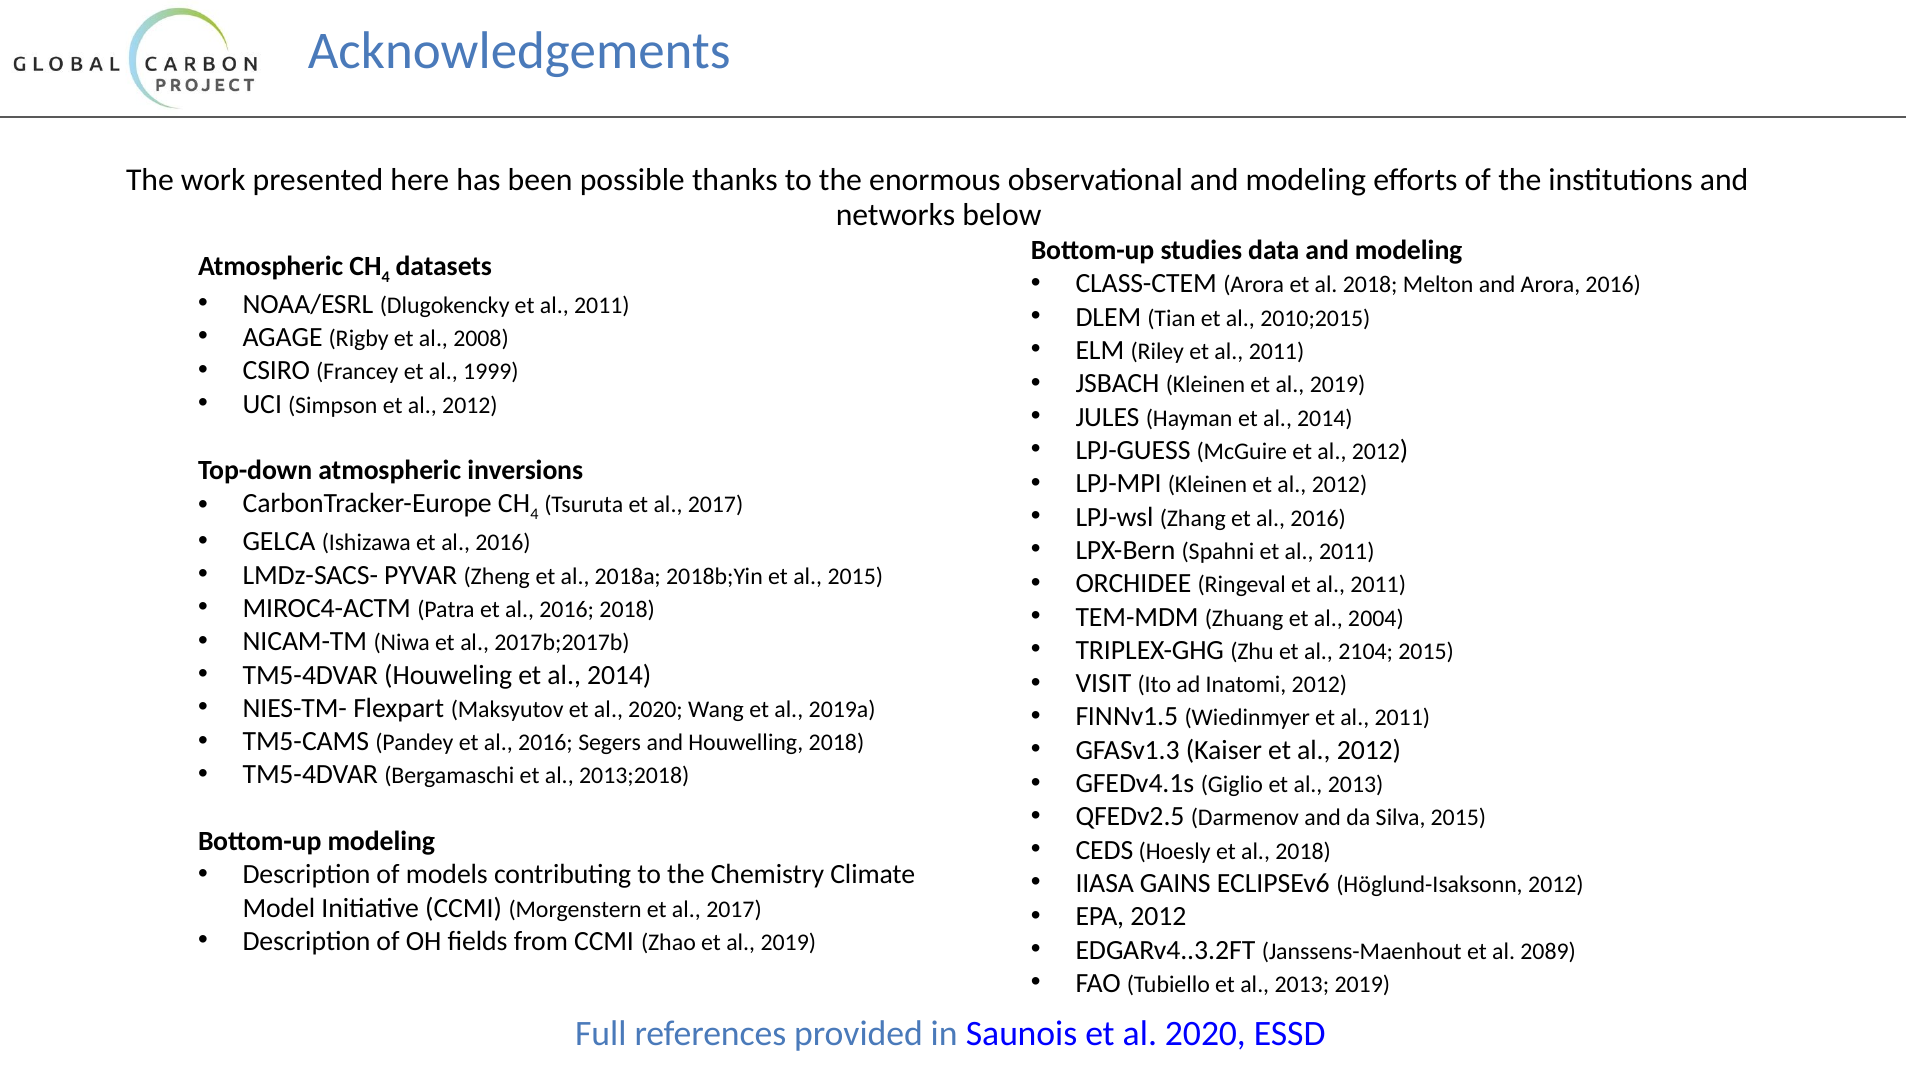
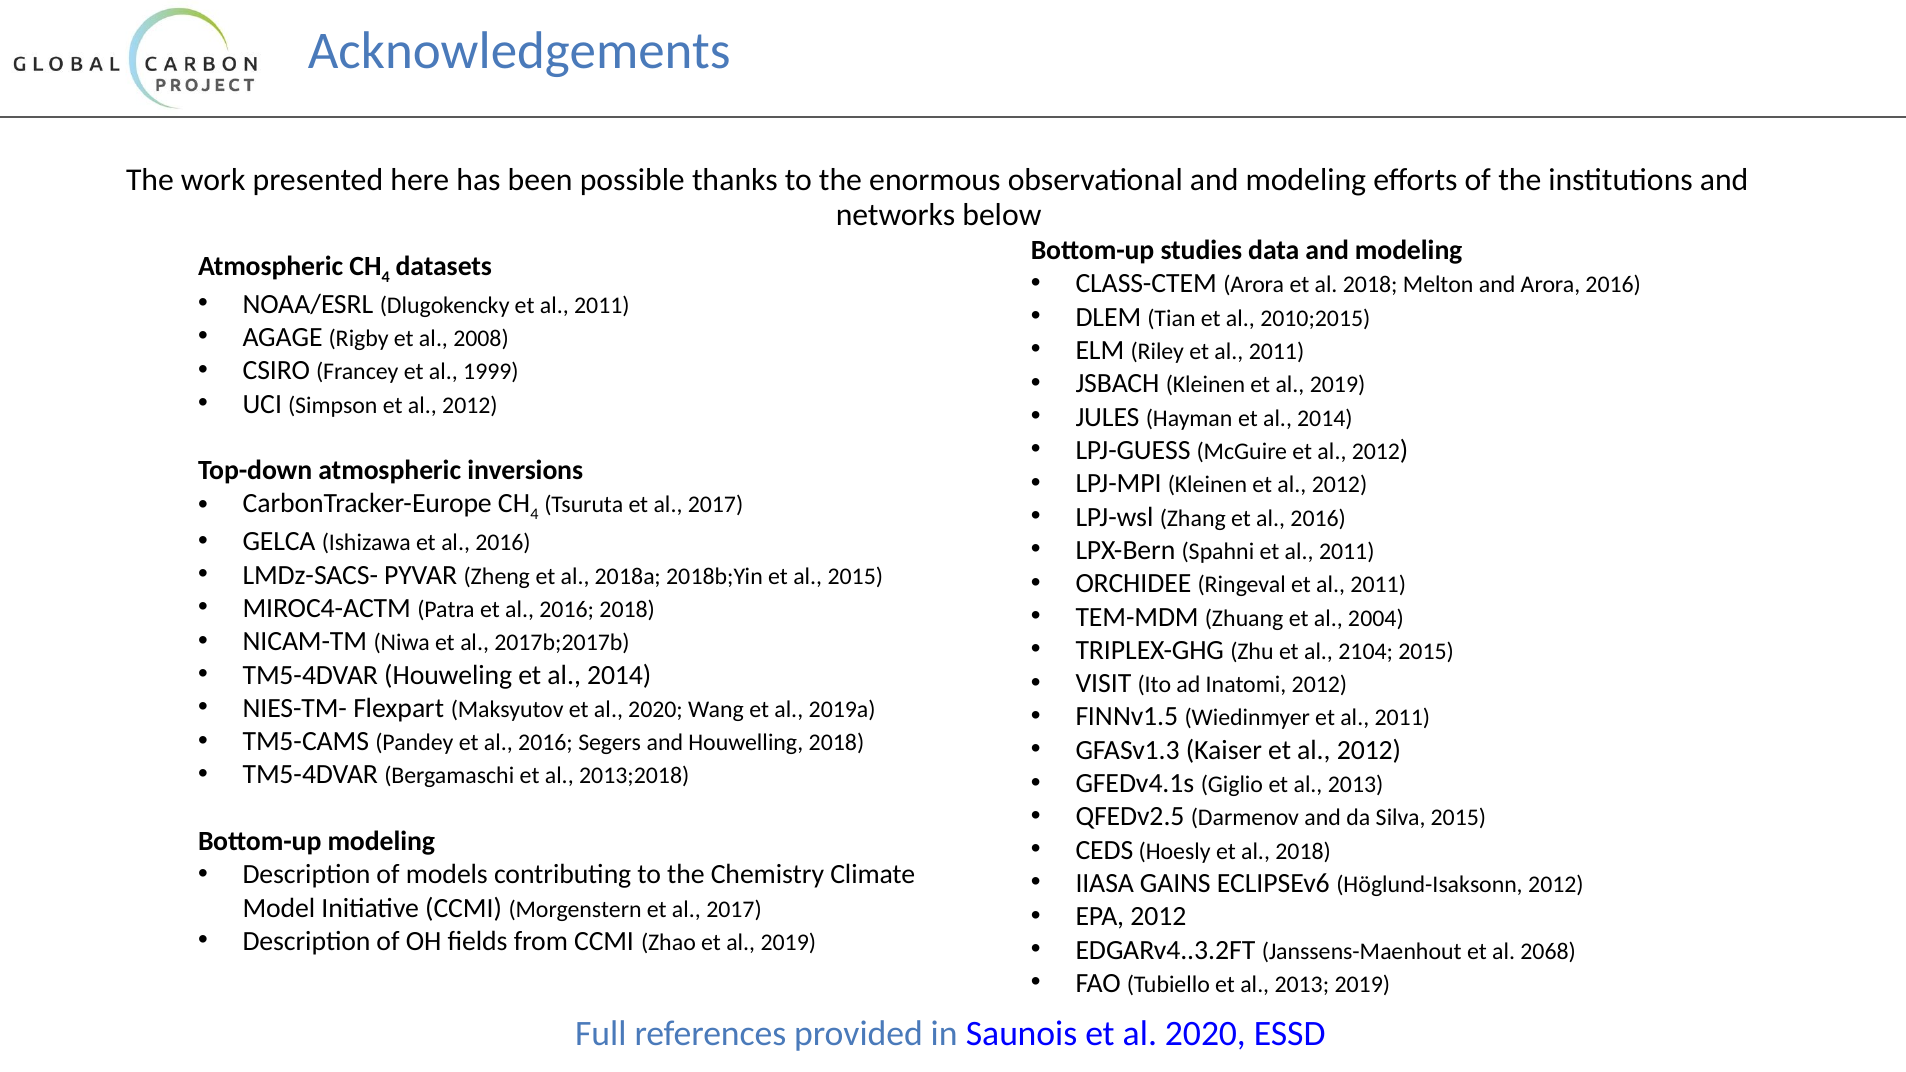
2089: 2089 -> 2068 (1548, 951)
